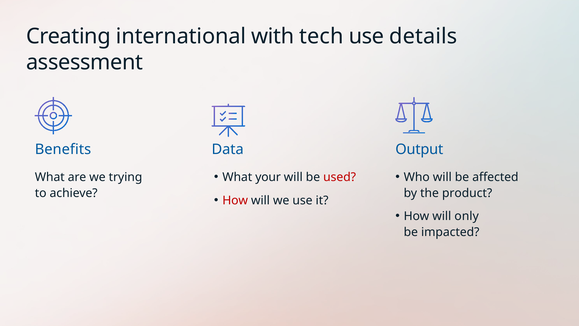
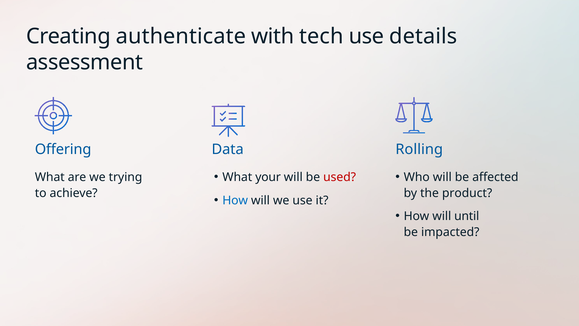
international: international -> authenticate (181, 36)
Benefits: Benefits -> Offering (63, 149)
Output: Output -> Rolling (419, 149)
How colour: red -> blue (235, 200)
only: only -> until (467, 216)
